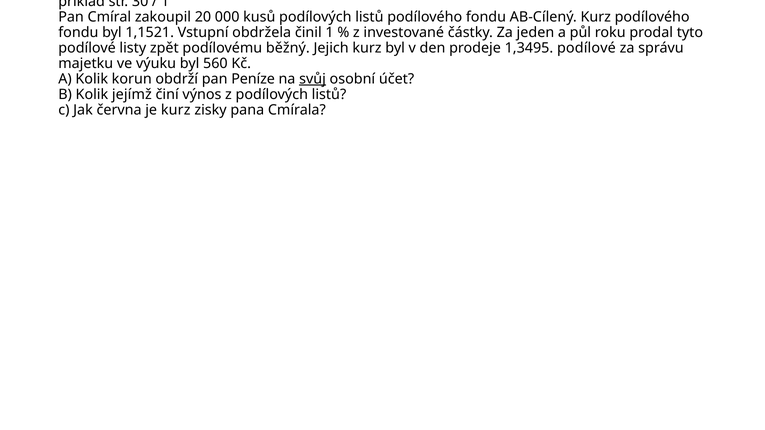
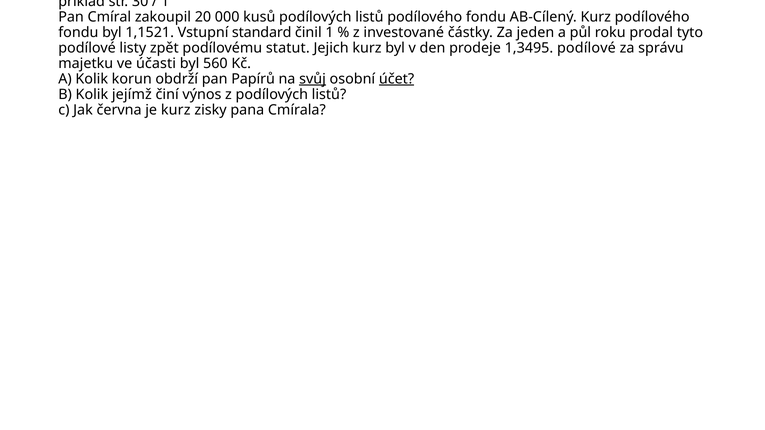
obdržela: obdržela -> standard (262, 33)
běžný: běžný -> statut (288, 48)
výuku: výuku -> účasti (156, 64)
Peníze: Peníze -> Papírů (253, 79)
účet underline: none -> present (397, 79)
